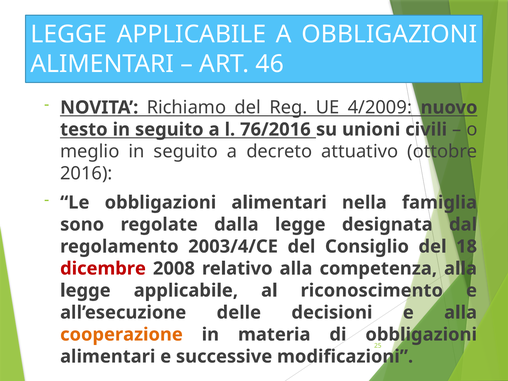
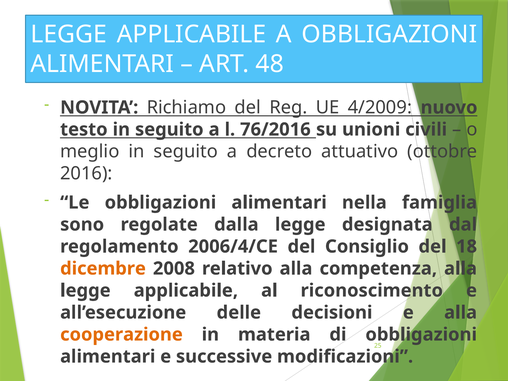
46: 46 -> 48 (270, 64)
2003/4/CE: 2003/4/CE -> 2006/4/CE (233, 247)
dicembre colour: red -> orange (103, 269)
